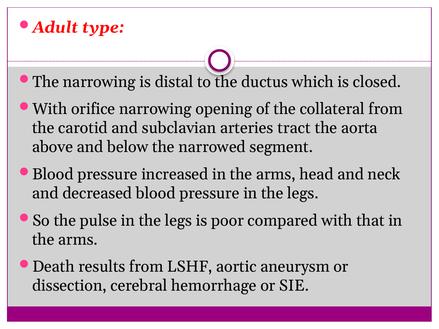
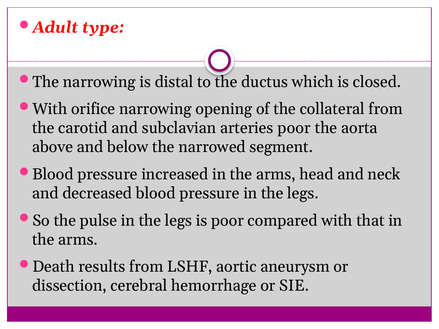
arteries tract: tract -> poor (294, 128)
